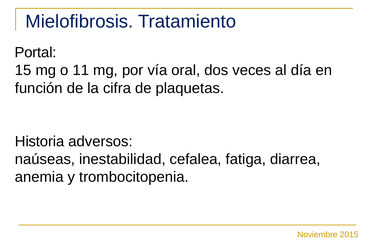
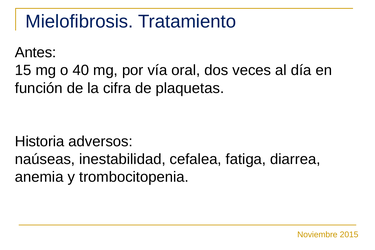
Portal: Portal -> Antes (36, 53)
11: 11 -> 40 (81, 70)
